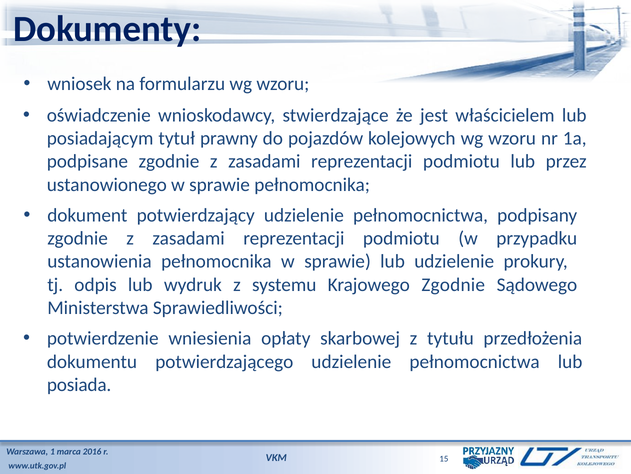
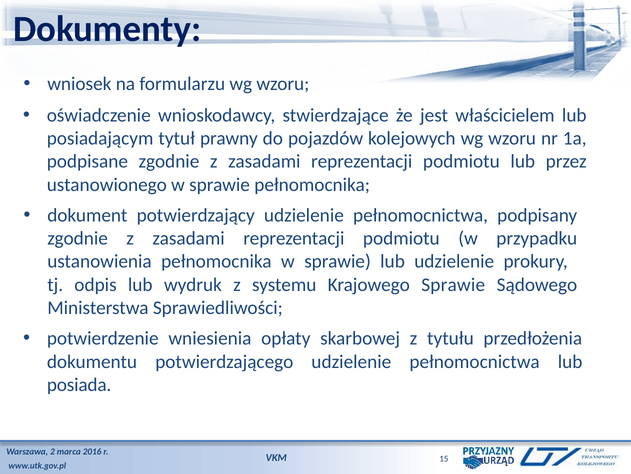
Krajowego Zgodnie: Zgodnie -> Sprawie (453, 284)
1: 1 -> 2 (53, 451)
